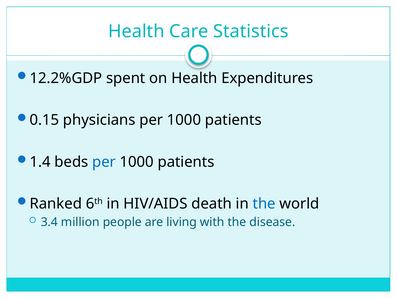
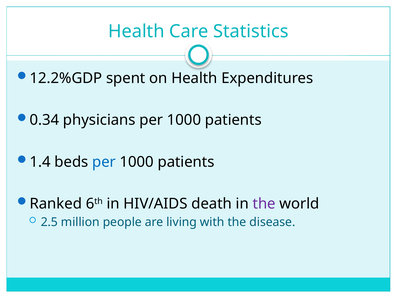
0.15: 0.15 -> 0.34 (44, 120)
the colour: blue -> purple (264, 203)
3.4: 3.4 -> 2.5 (49, 222)
